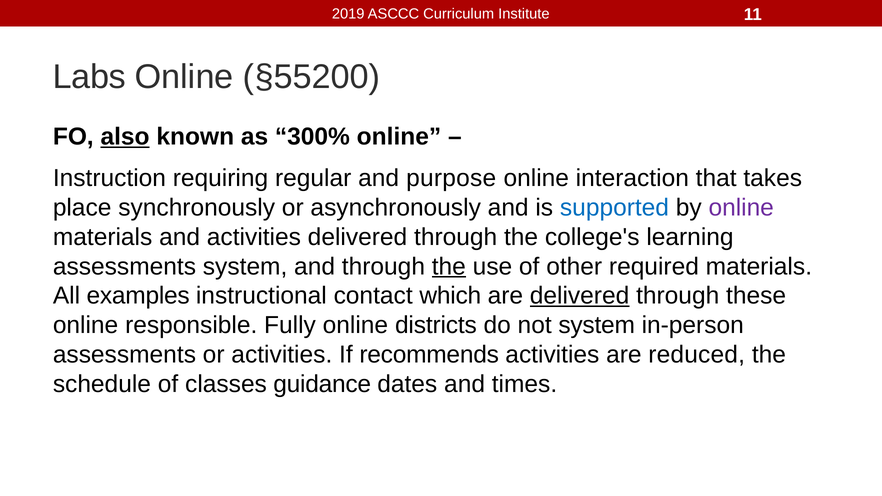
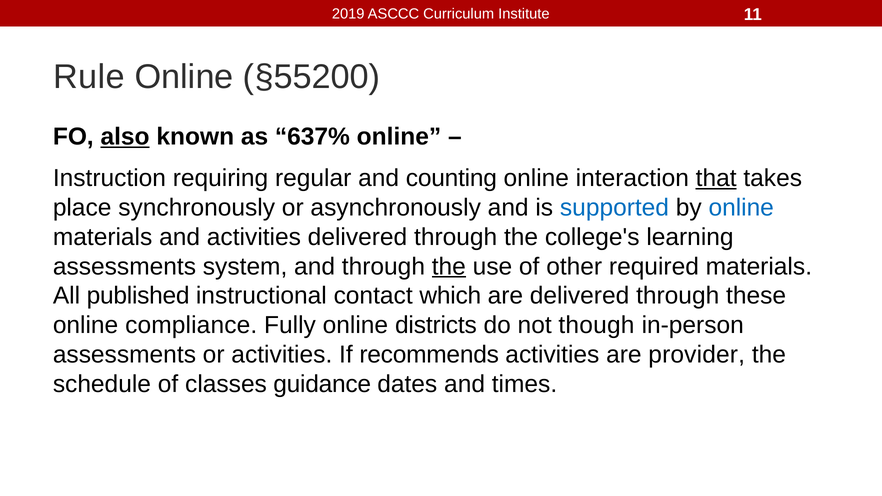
Labs: Labs -> Rule (89, 77)
300%: 300% -> 637% (312, 137)
purpose: purpose -> counting (451, 178)
that underline: none -> present (716, 178)
online colour: purple -> blue (741, 208)
examples: examples -> published (138, 296)
delivered underline: present -> none (580, 296)
responsible: responsible -> compliance (191, 325)
not system: system -> though (596, 325)
reduced: reduced -> provider (697, 355)
